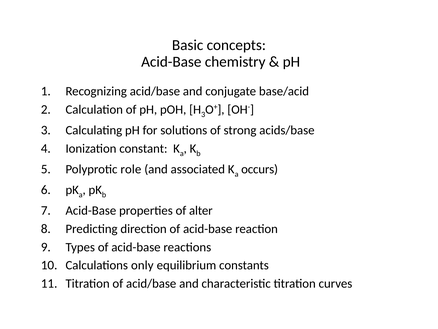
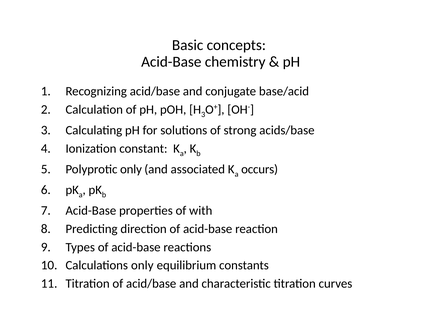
Polyprotic role: role -> only (131, 169)
alter: alter -> with (201, 210)
